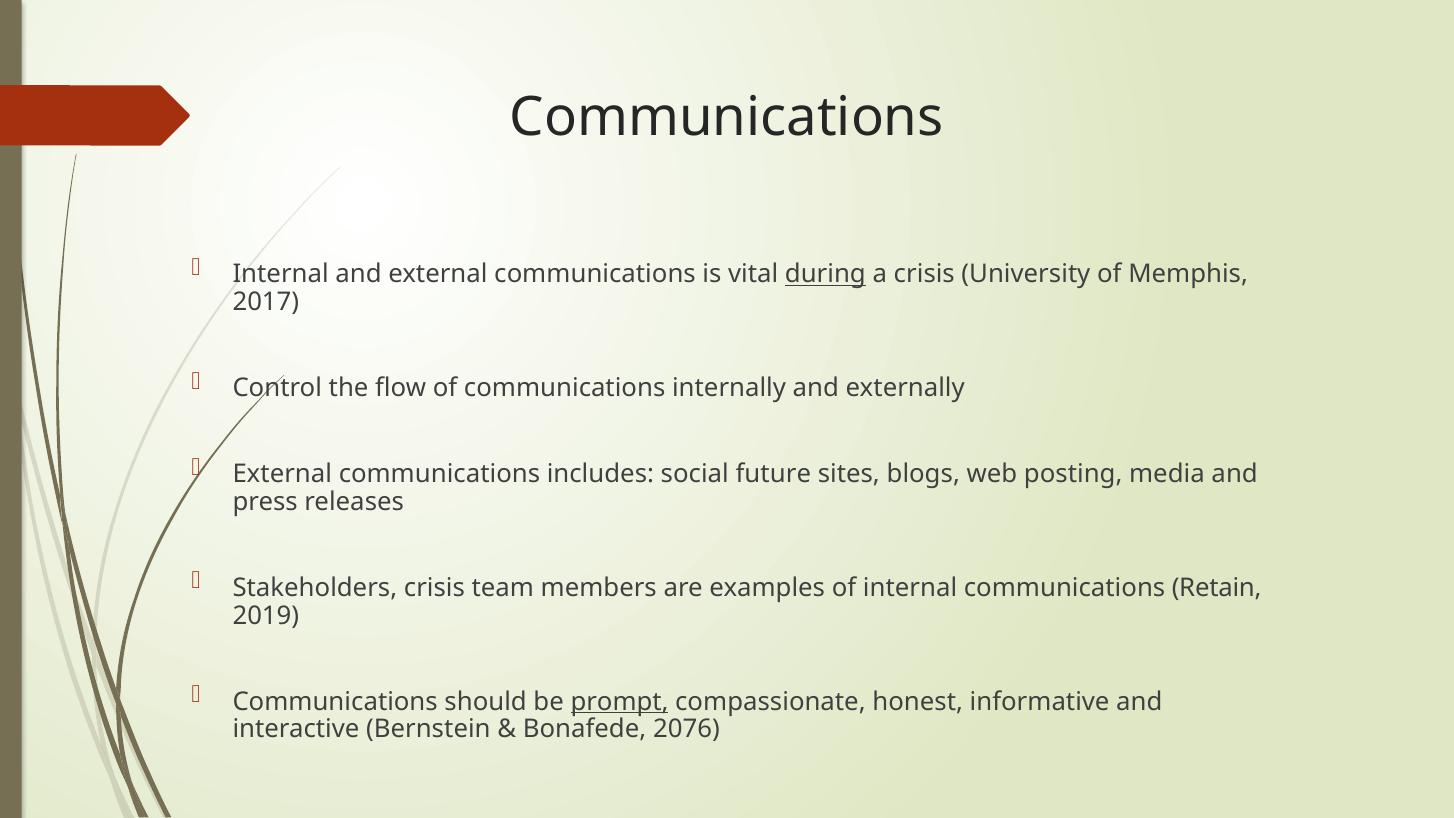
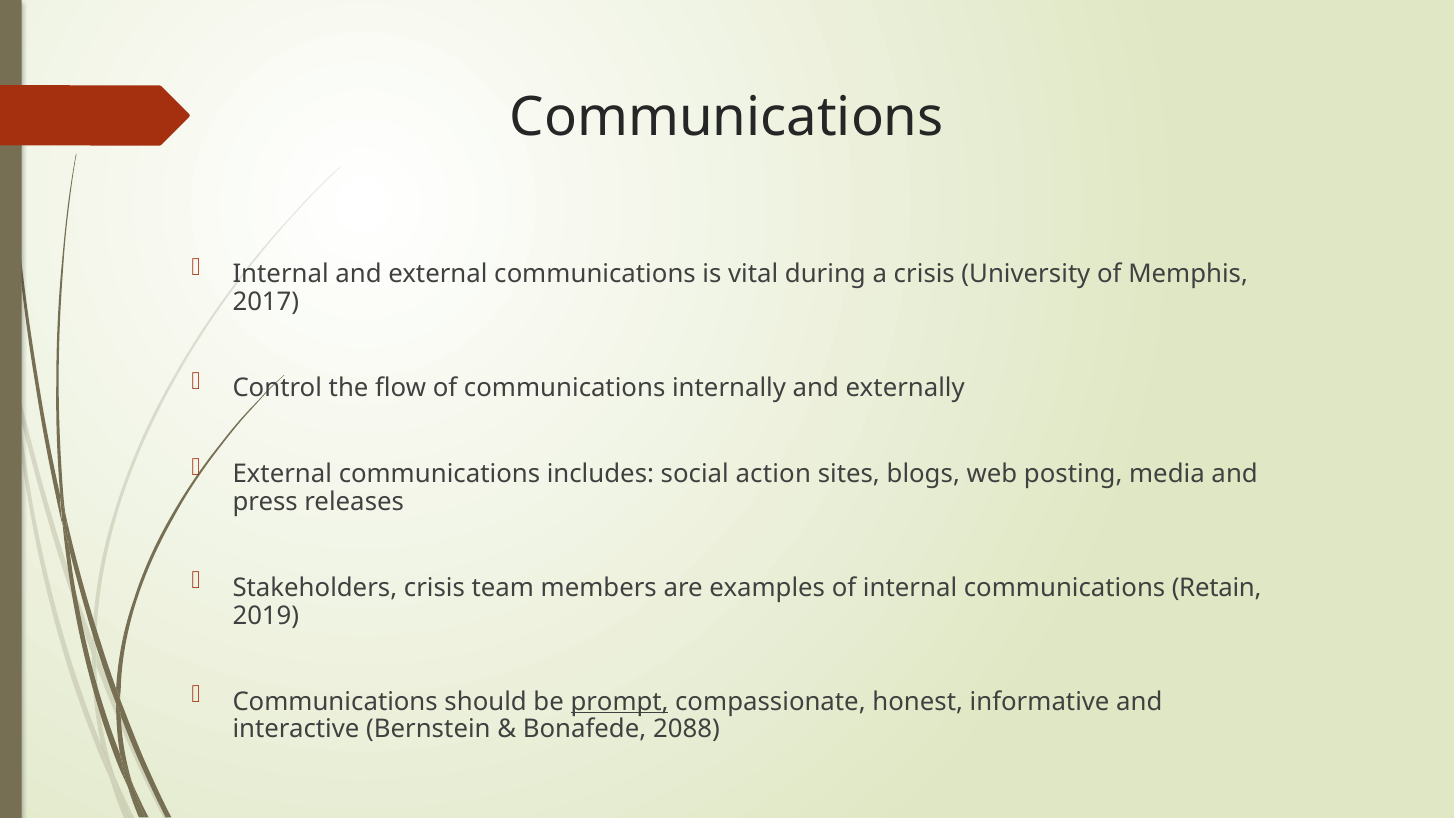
during underline: present -> none (825, 274)
future: future -> action (773, 474)
2076: 2076 -> 2088 (686, 729)
